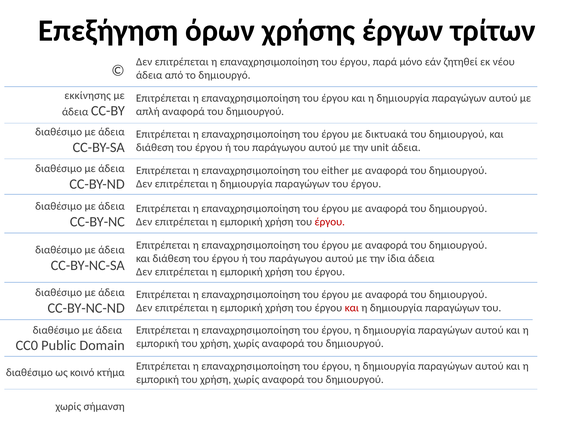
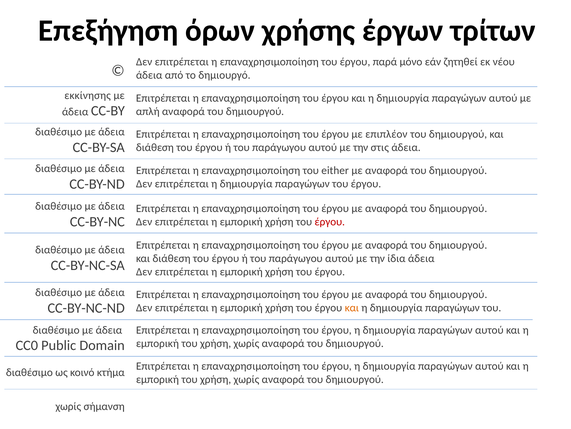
δικτυακά: δικτυακά -> επιπλέον (386, 134)
unit: unit -> στις (380, 147)
και colour: red -> orange (352, 307)
